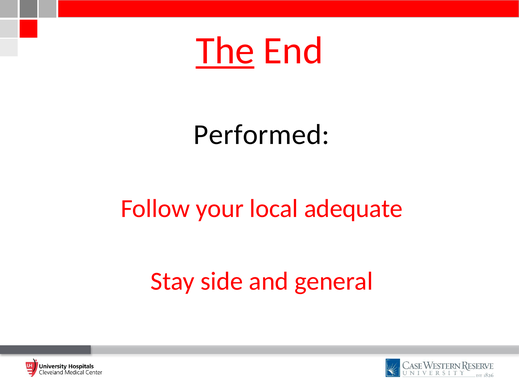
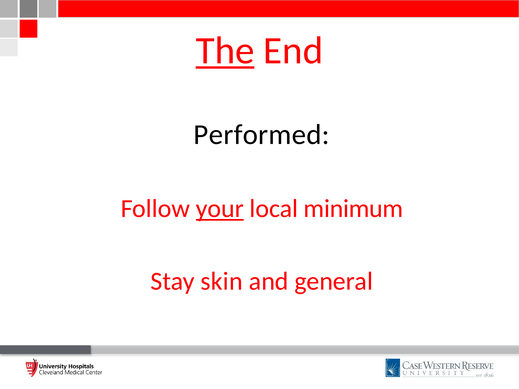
your underline: none -> present (220, 209)
adequate: adequate -> minimum (353, 209)
side: side -> skin (222, 282)
